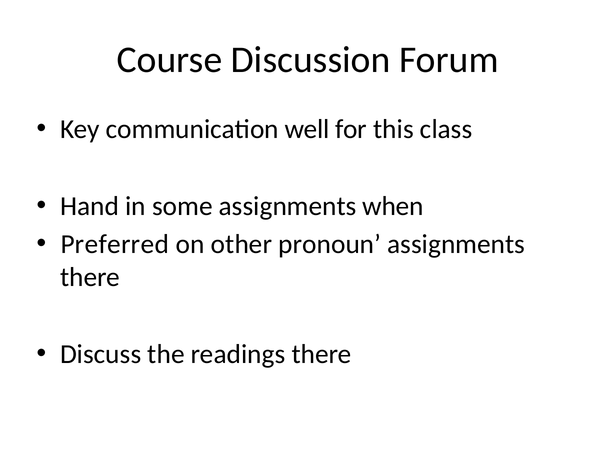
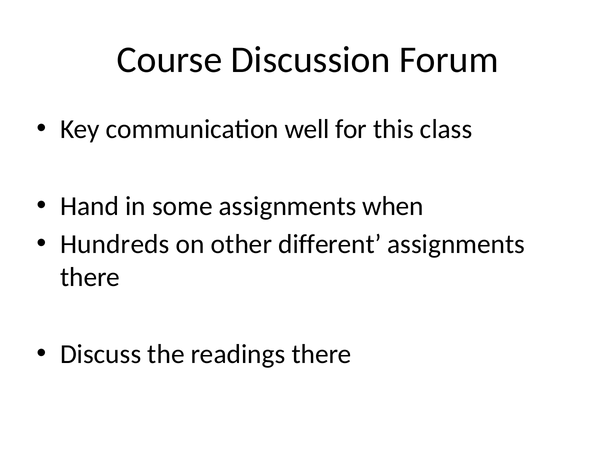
Preferred: Preferred -> Hundreds (115, 244)
pronoun: pronoun -> different (330, 244)
